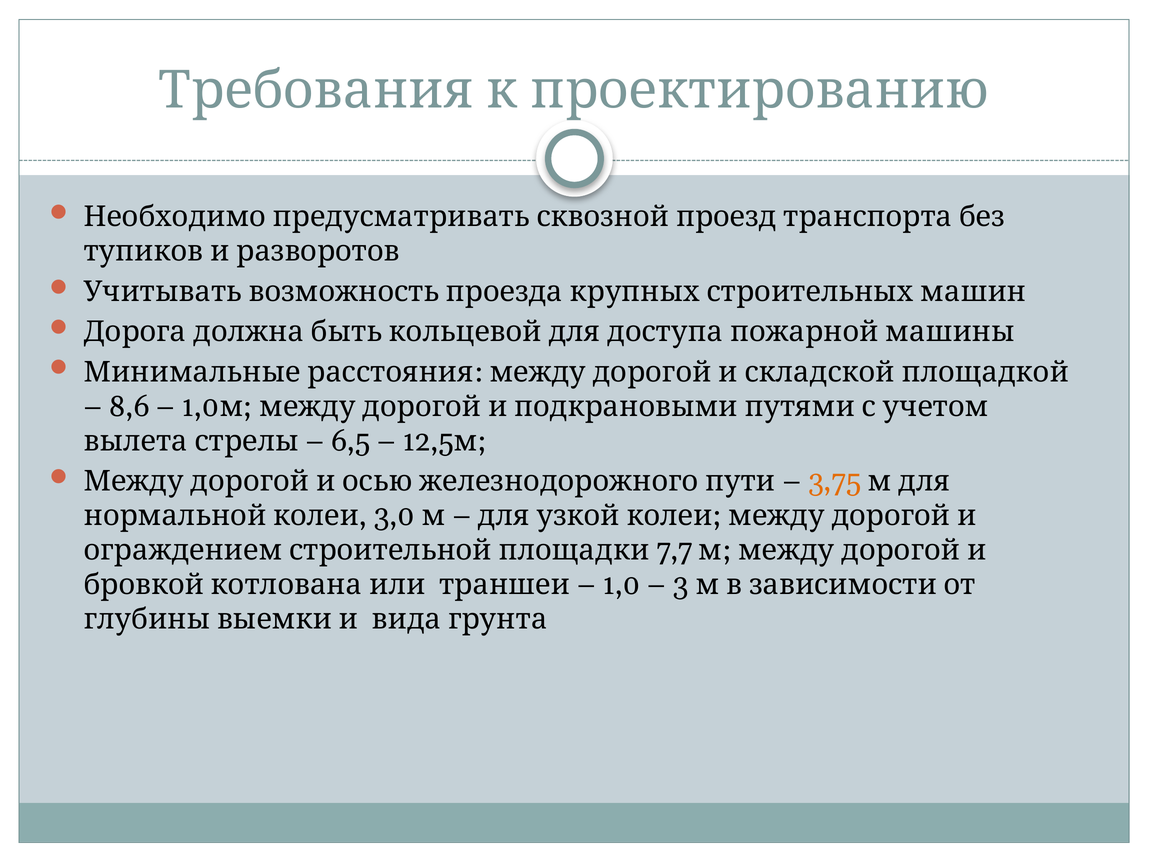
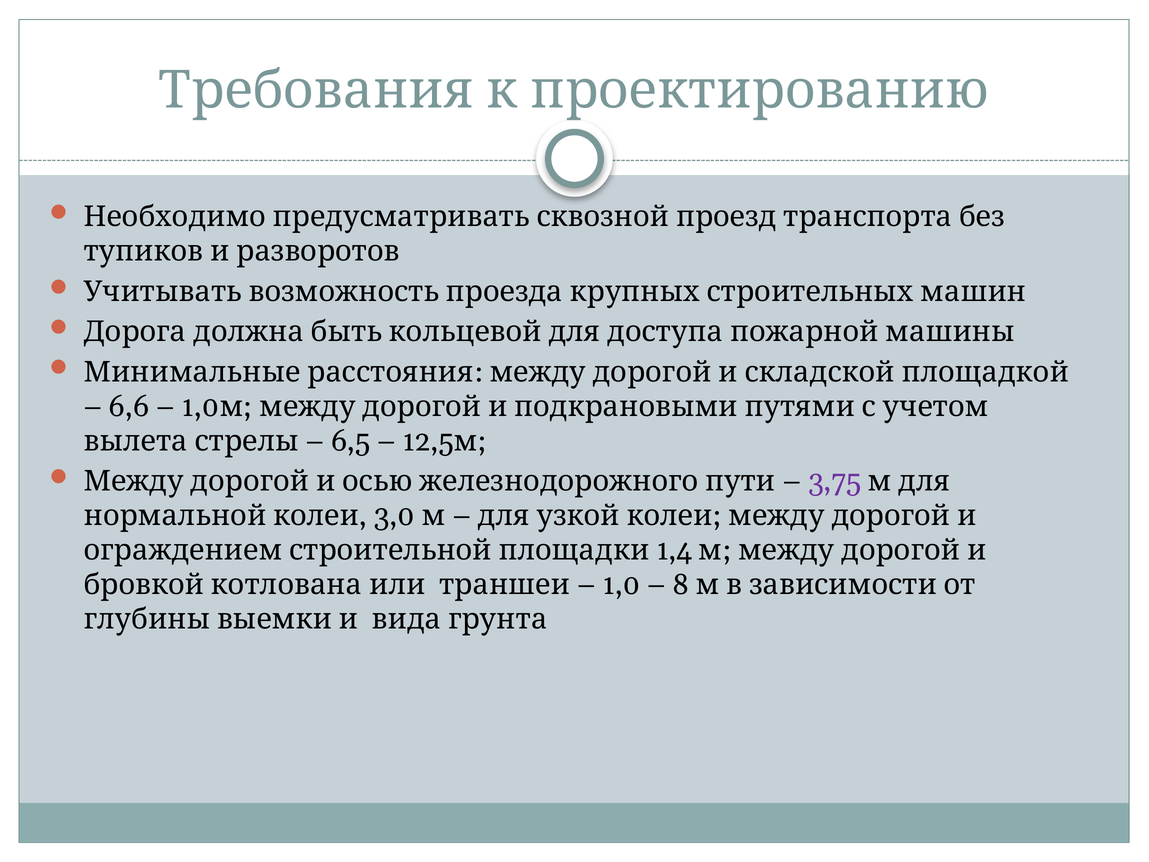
8,6: 8,6 -> 6,6 (129, 406)
3,75 colour: orange -> purple (835, 481)
7,7: 7,7 -> 1,4 (675, 550)
3: 3 -> 8 (681, 585)
